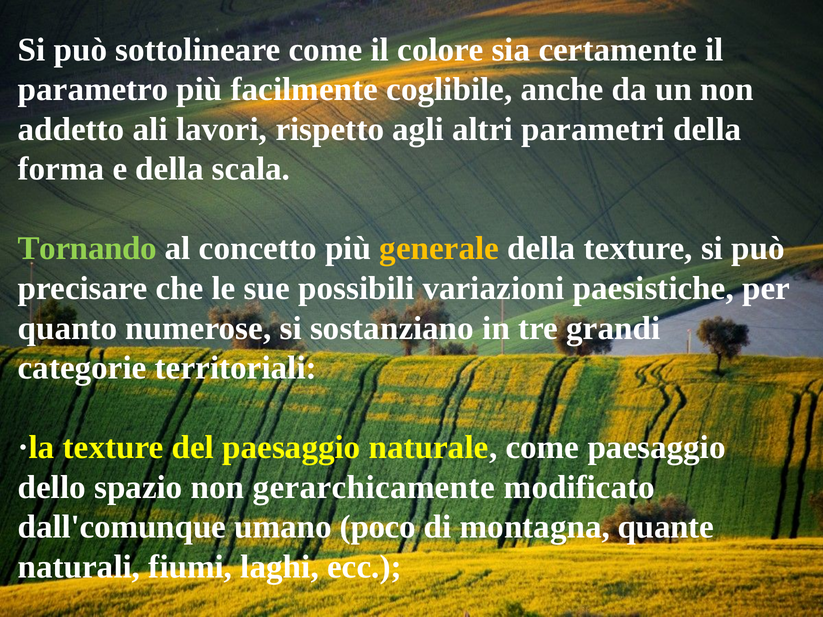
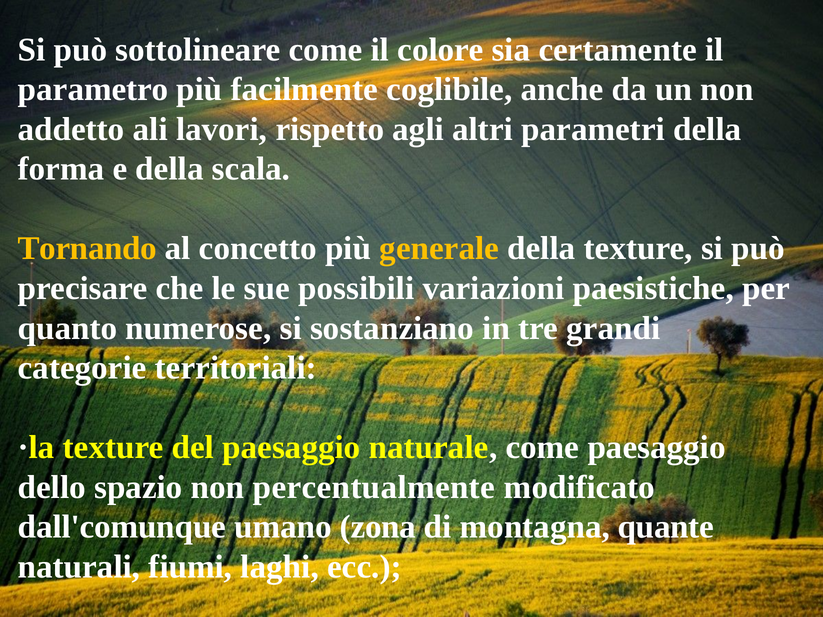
Tornando colour: light green -> yellow (87, 249)
gerarchicamente: gerarchicamente -> percentualmente (374, 487)
poco: poco -> zona (378, 527)
